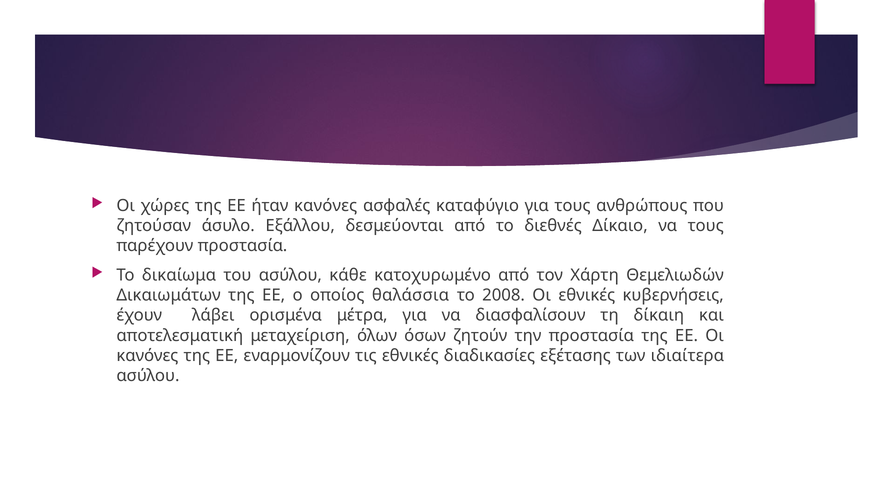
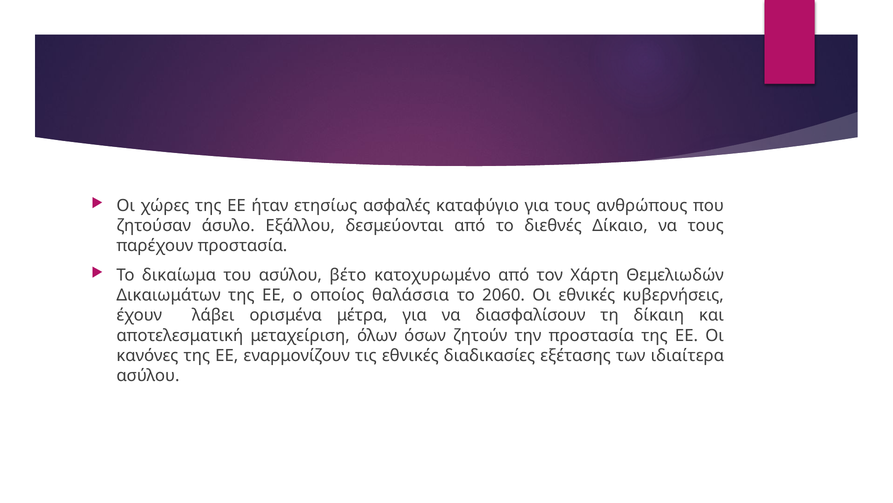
ήταν κανόνες: κανόνες -> ετησίως (326, 205)
κάθε: κάθε -> βέτο (348, 275)
2008: 2008 -> 2060 (504, 295)
